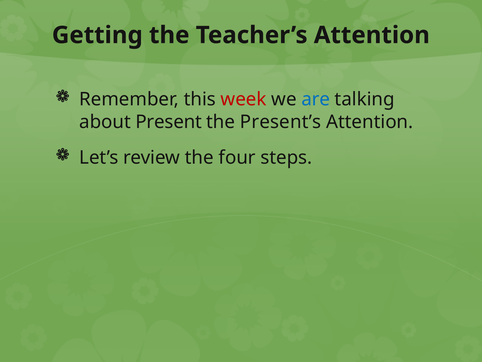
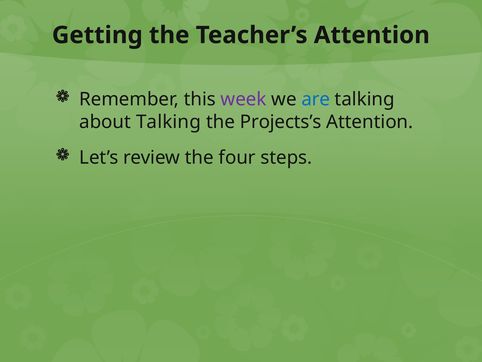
week colour: red -> purple (244, 99)
about Present: Present -> Talking (168, 122)
Present’s: Present’s -> Projects’s (281, 122)
